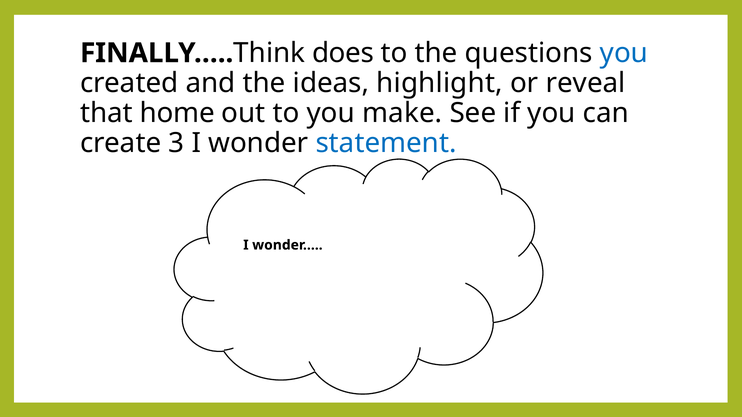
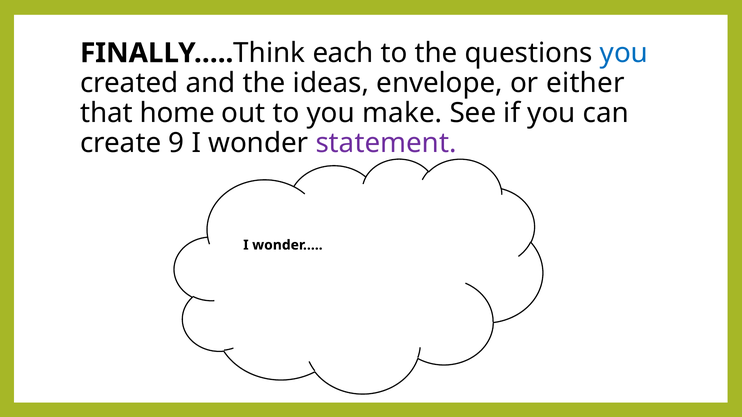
does: does -> each (343, 53)
highlight: highlight -> envelope (440, 83)
reveal: reveal -> either (585, 83)
3: 3 -> 9 (176, 143)
statement colour: blue -> purple (386, 143)
